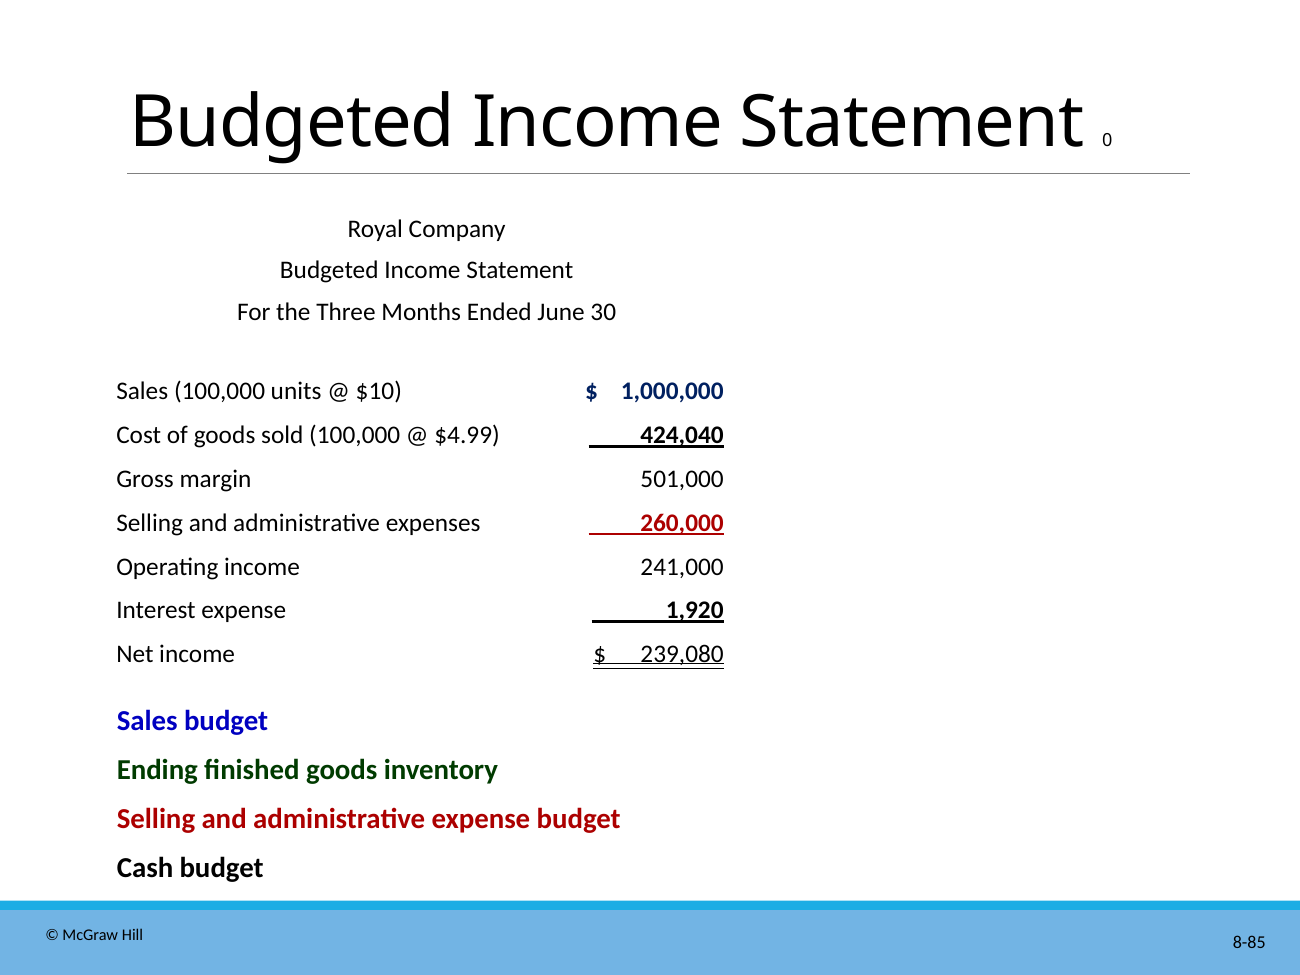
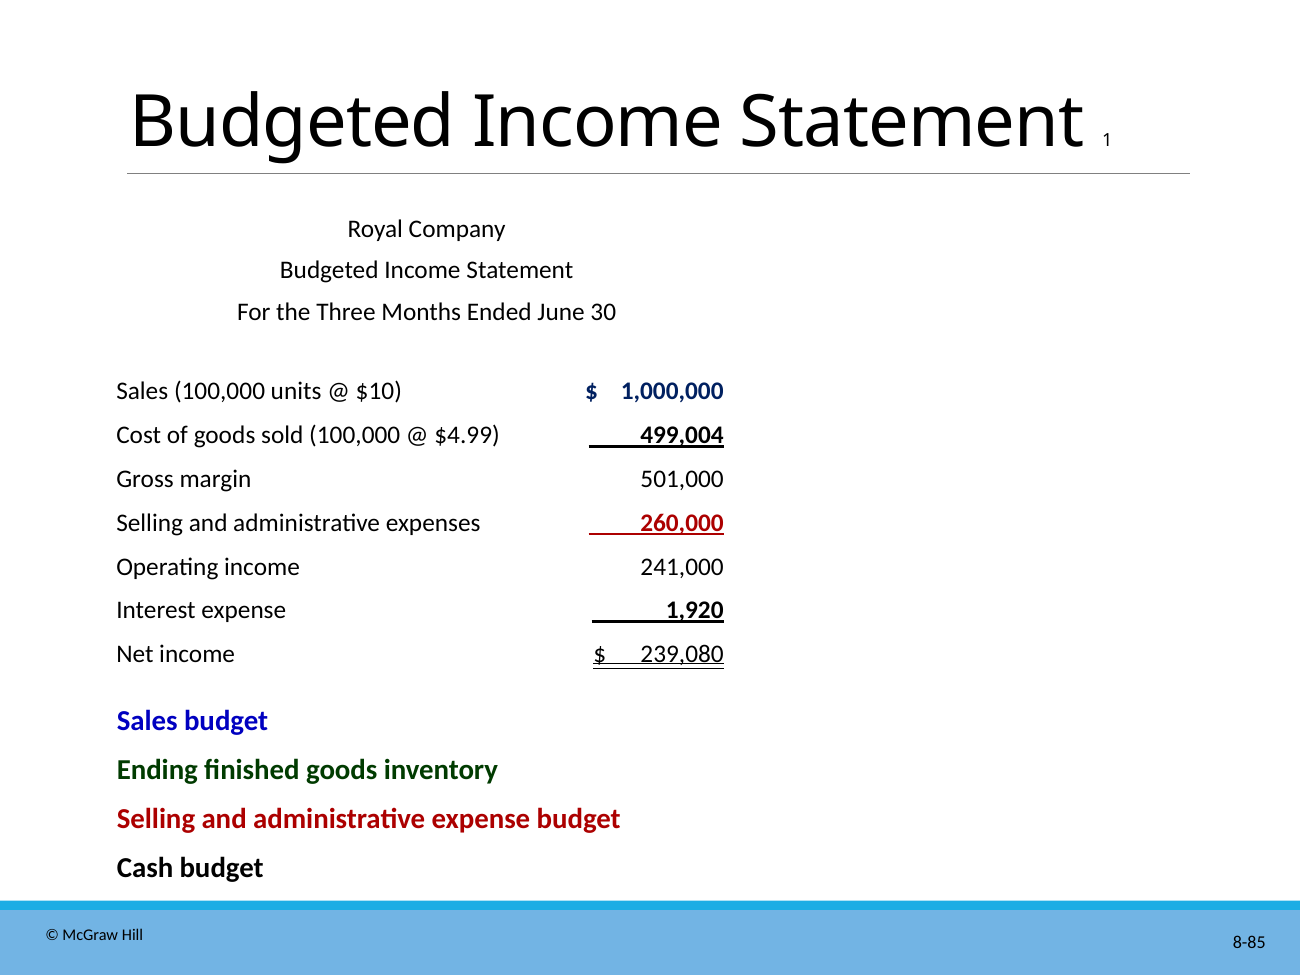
0: 0 -> 1 (1107, 140)
424,040: 424,040 -> 499,004 (682, 435)
